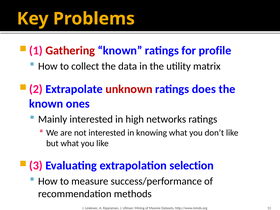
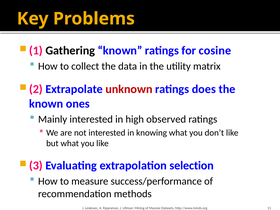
Gathering colour: red -> black (70, 51)
profile: profile -> cosine (215, 51)
networks: networks -> observed (166, 119)
